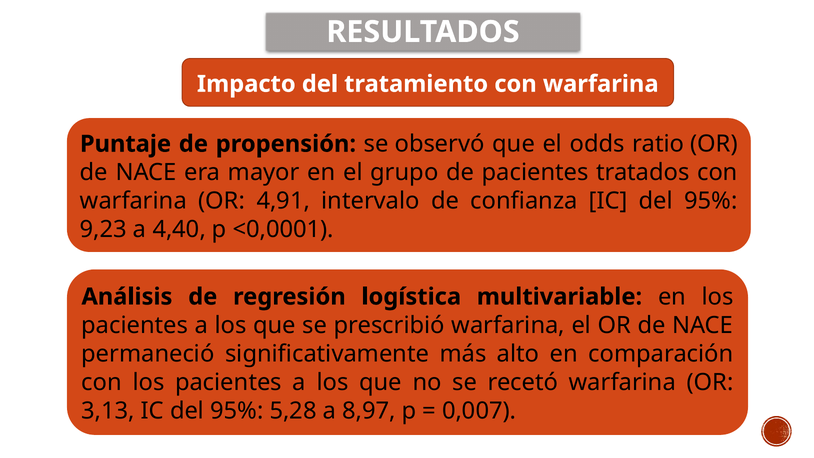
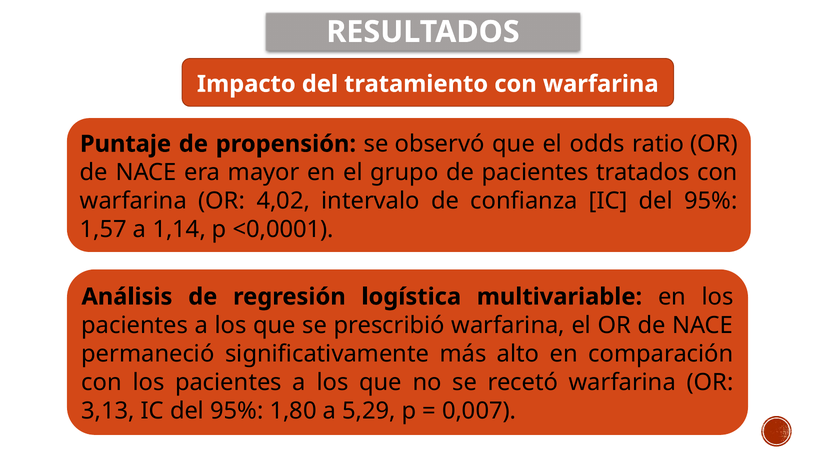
4,91: 4,91 -> 4,02 (283, 201)
9,23: 9,23 -> 1,57 (103, 229)
4,40: 4,40 -> 1,14 (179, 229)
5,28: 5,28 -> 1,80 (293, 411)
8,97: 8,97 -> 5,29 (369, 411)
